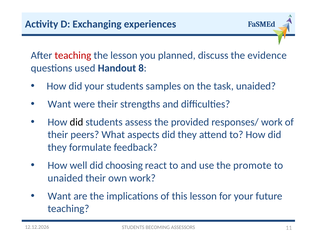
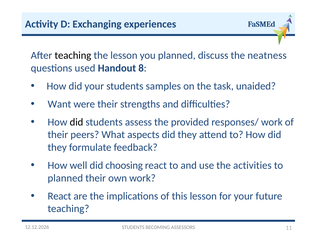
teaching colour: red -> black (73, 55)
evidence: evidence -> neatness (267, 55)
promote: promote -> activities (252, 165)
unaided: unaided -> planned (65, 178)
Want: Want -> React (59, 196)
